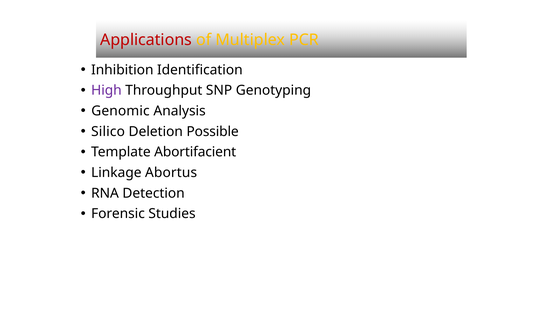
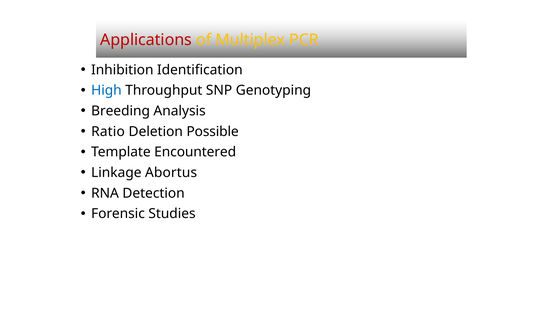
High colour: purple -> blue (106, 90)
Genomic: Genomic -> Breeding (121, 111)
Silico: Silico -> Ratio (108, 131)
Abortifacient: Abortifacient -> Encountered (195, 152)
